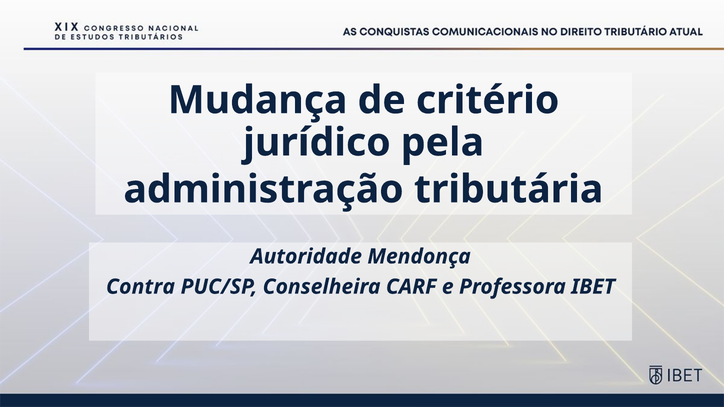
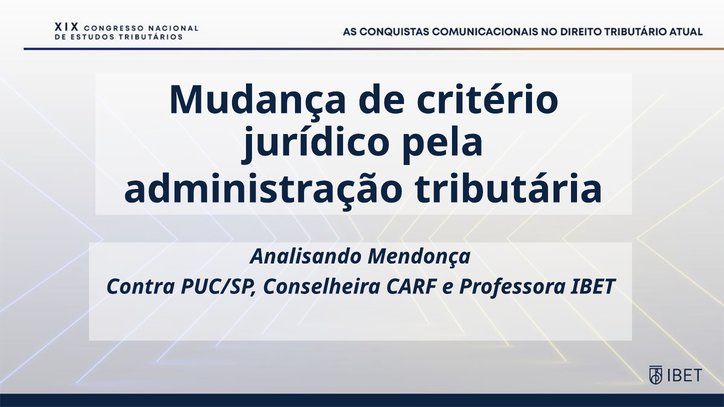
Autoridade: Autoridade -> Analisando (306, 257)
